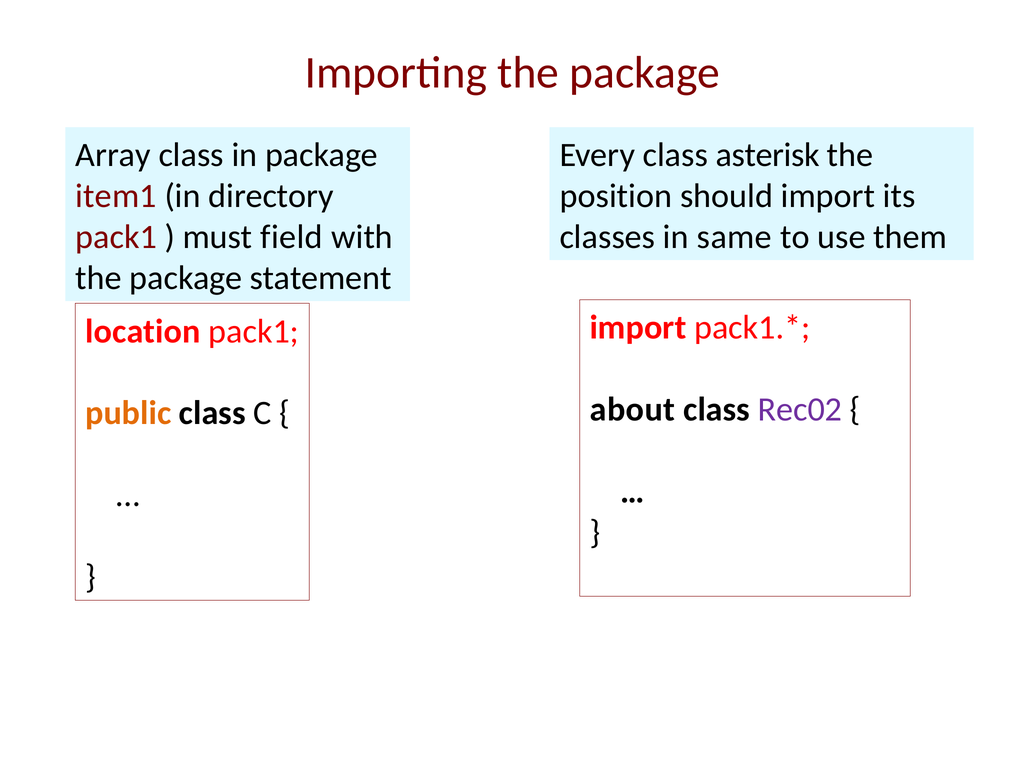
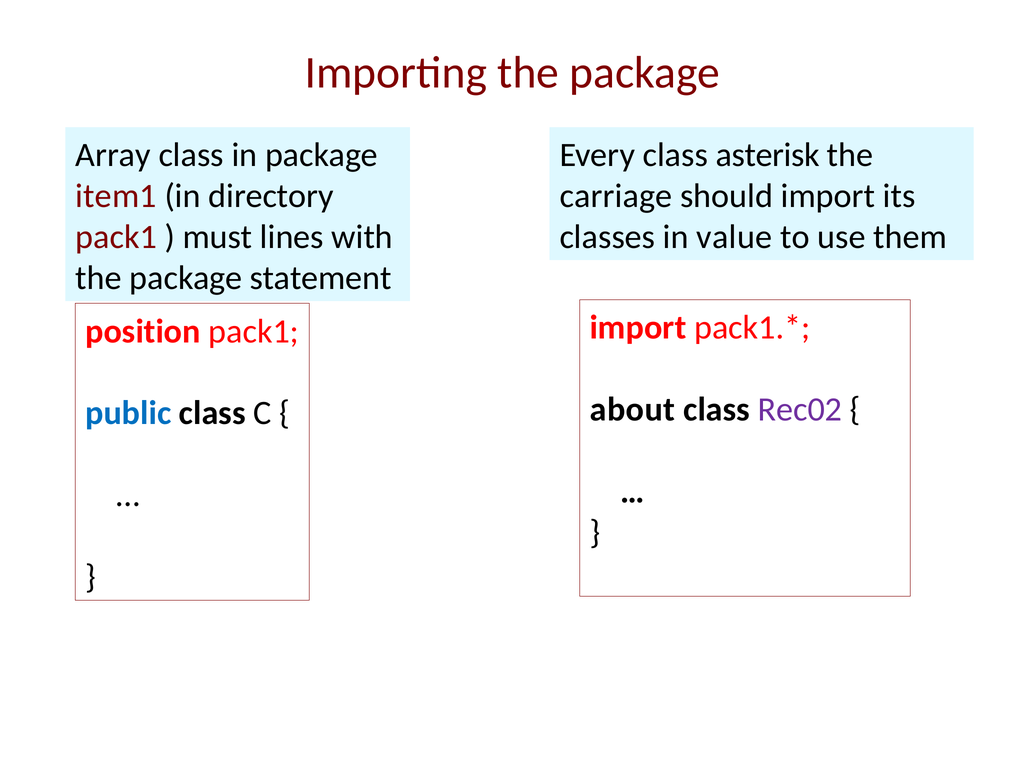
position: position -> carriage (616, 196)
field: field -> lines (292, 237)
same: same -> value (734, 237)
location: location -> position (143, 332)
public colour: orange -> blue (128, 414)
